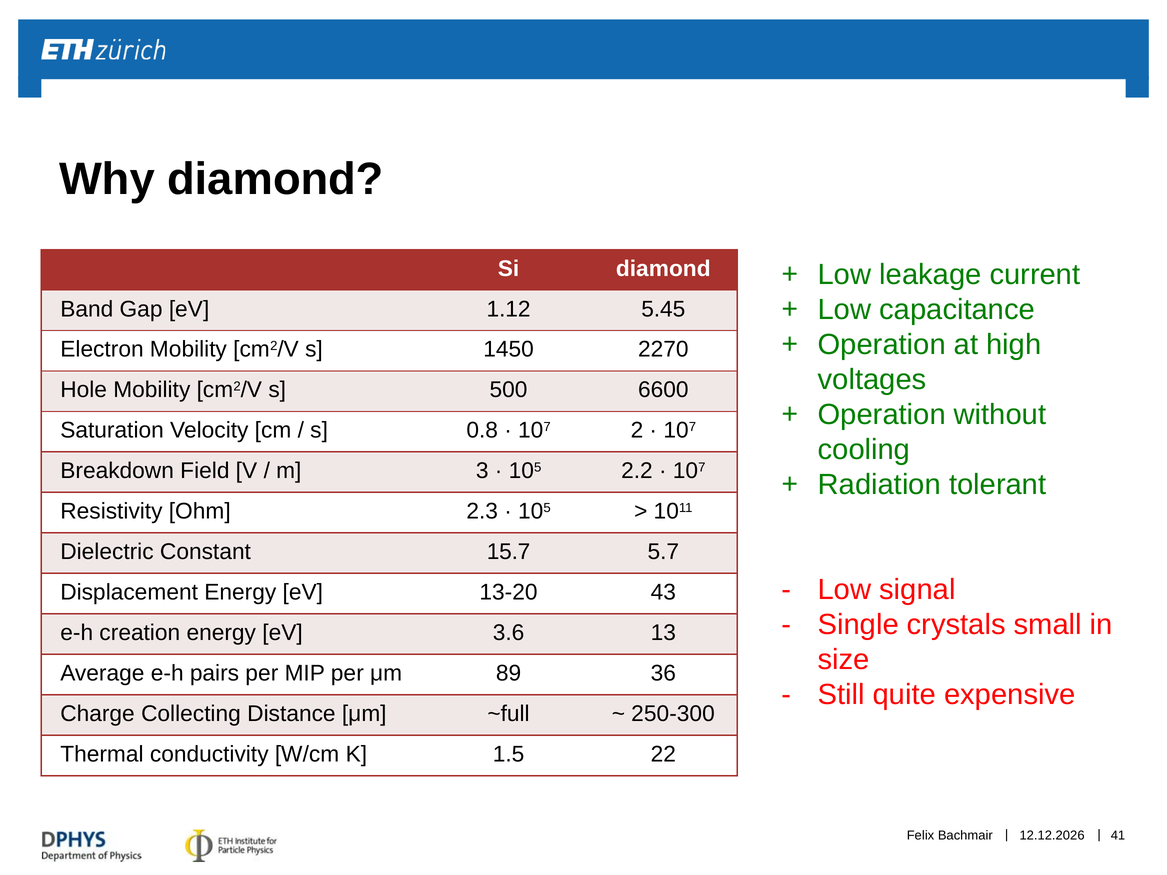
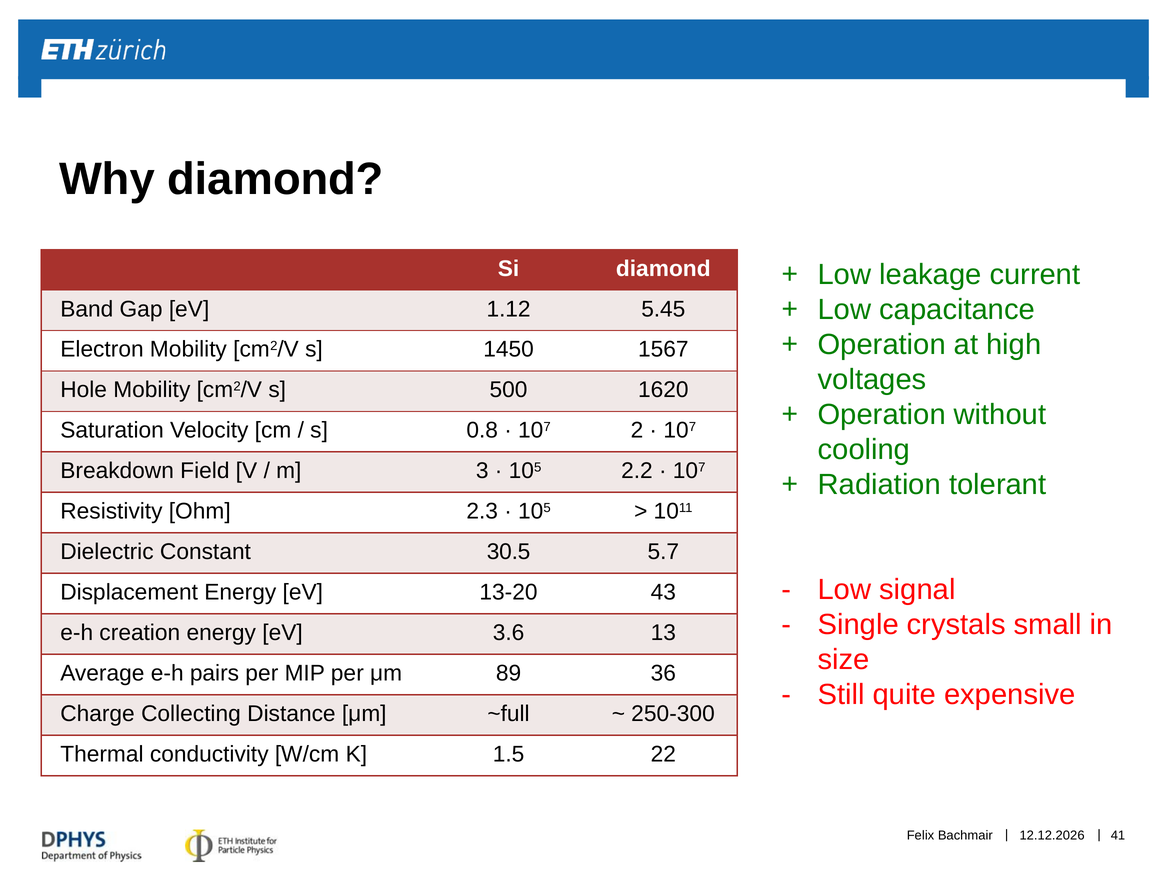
2270: 2270 -> 1567 (663, 350)
6600: 6600 -> 1620 (663, 390)
15.7: 15.7 -> 30.5 (509, 552)
